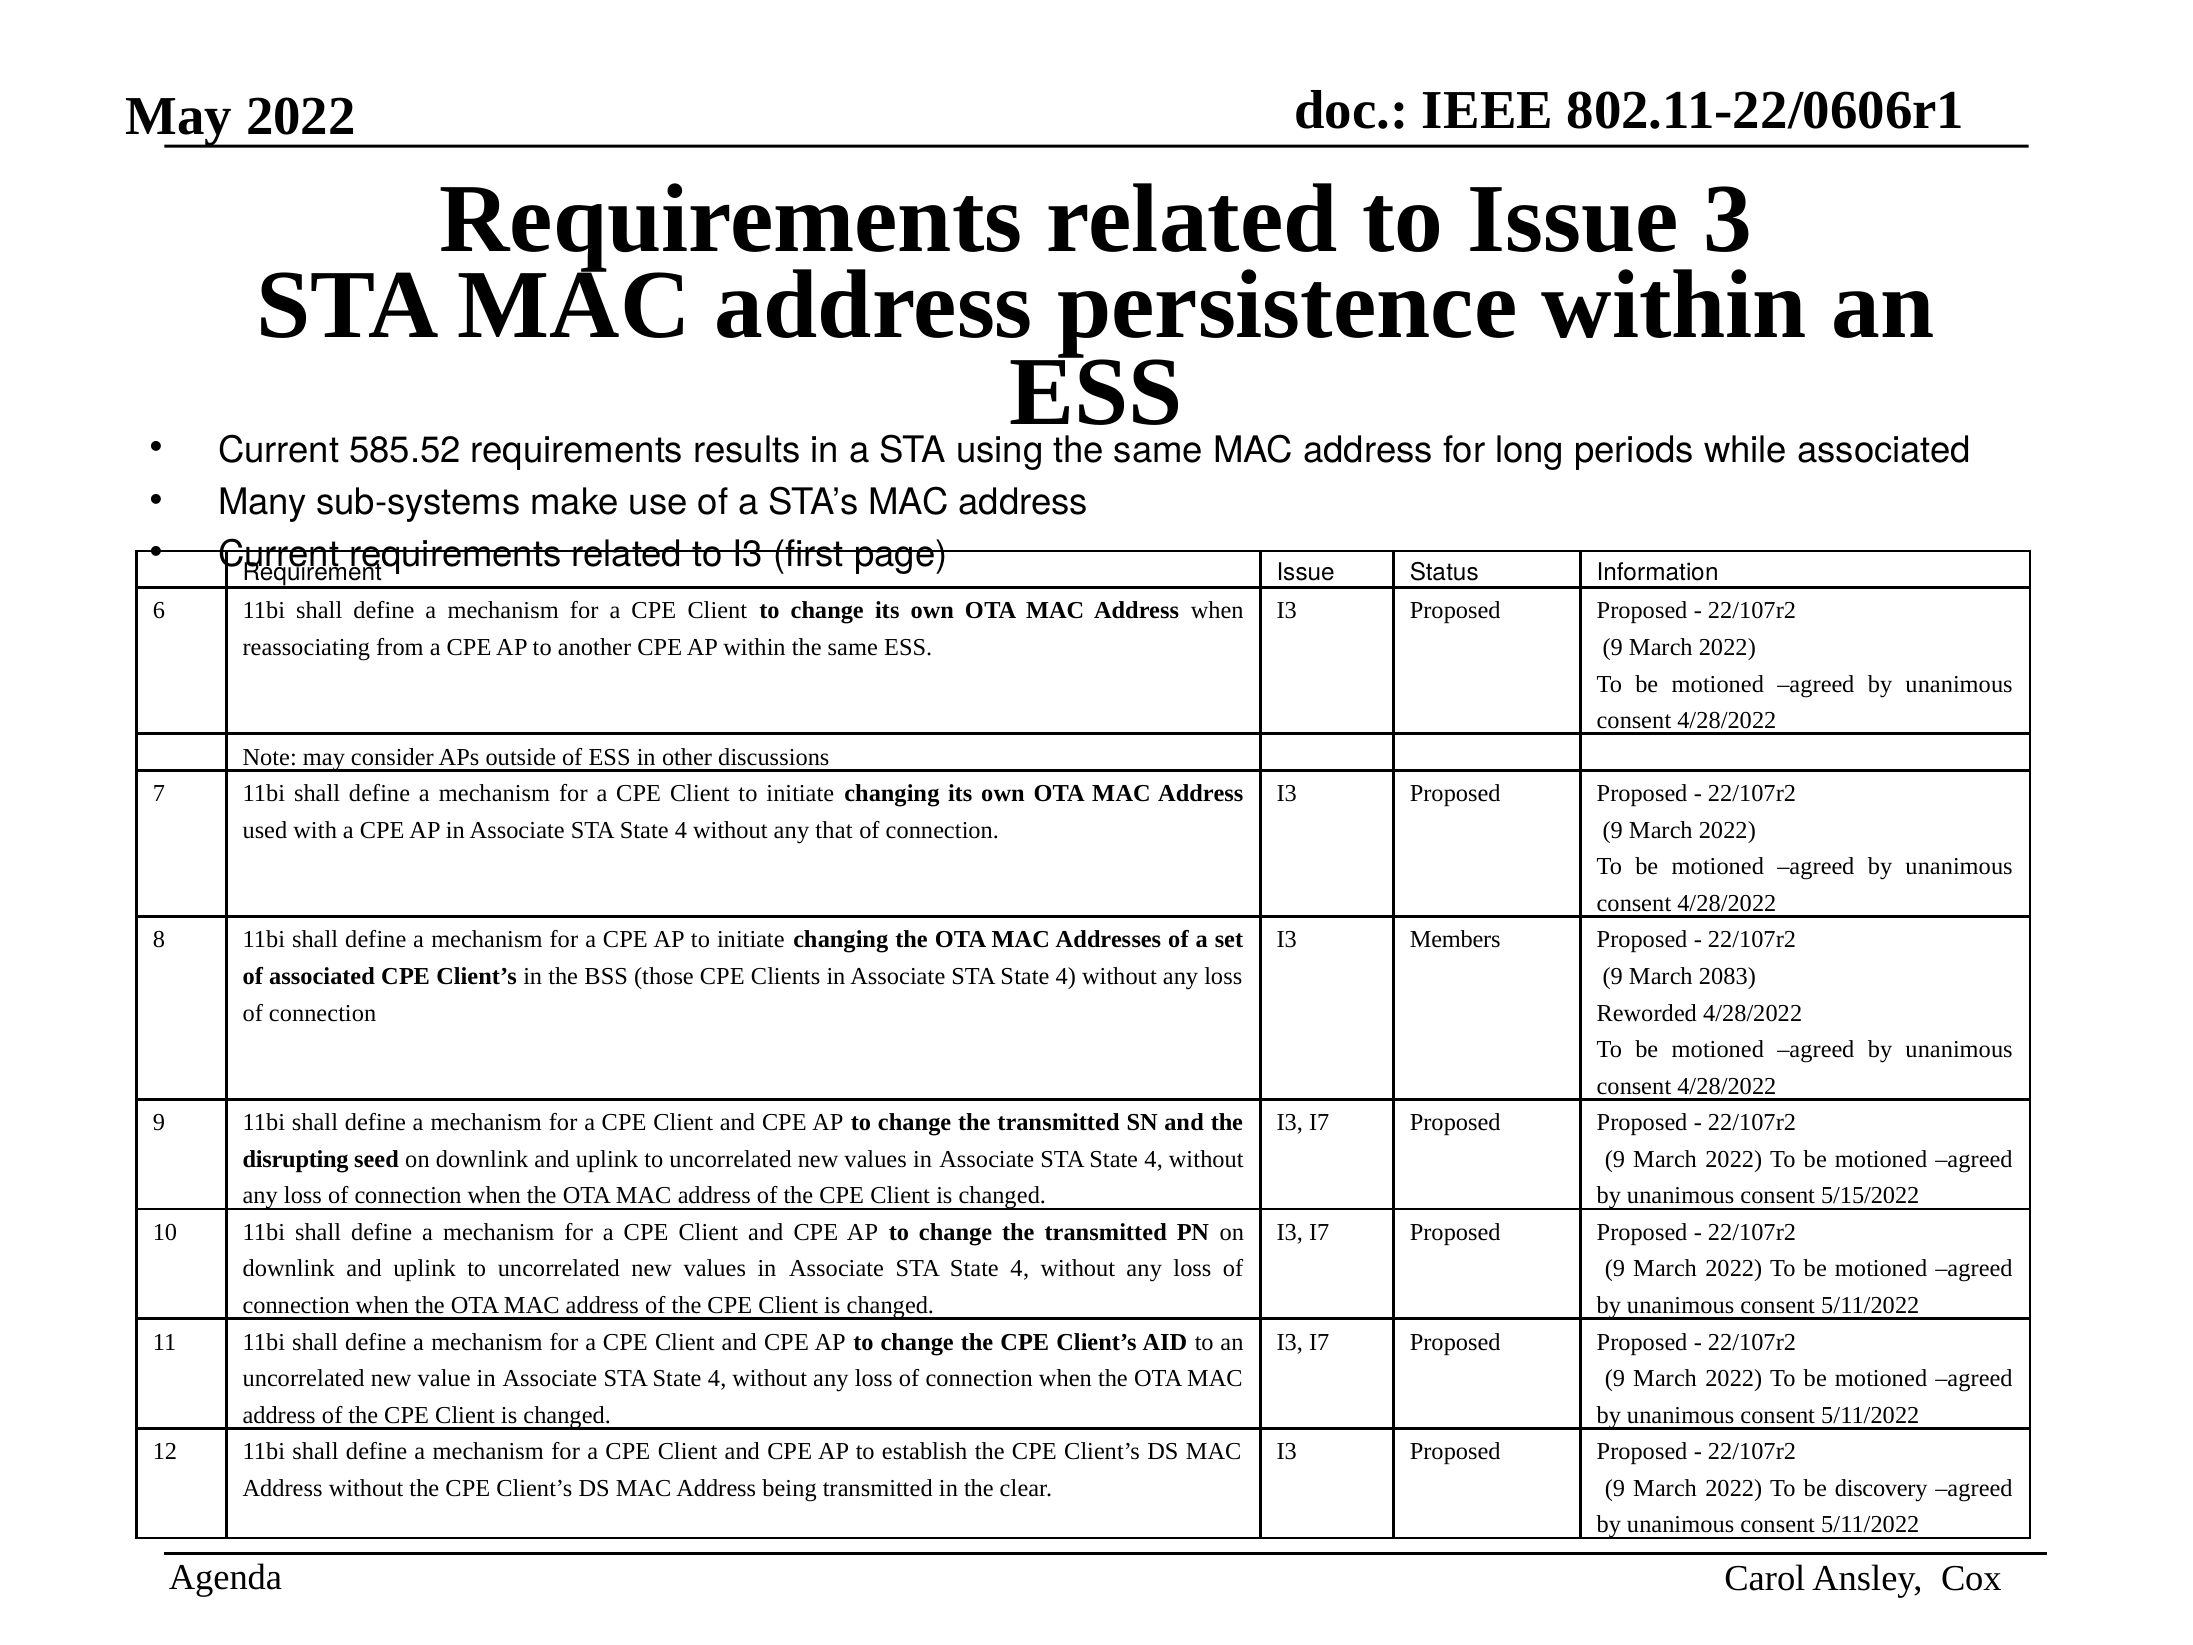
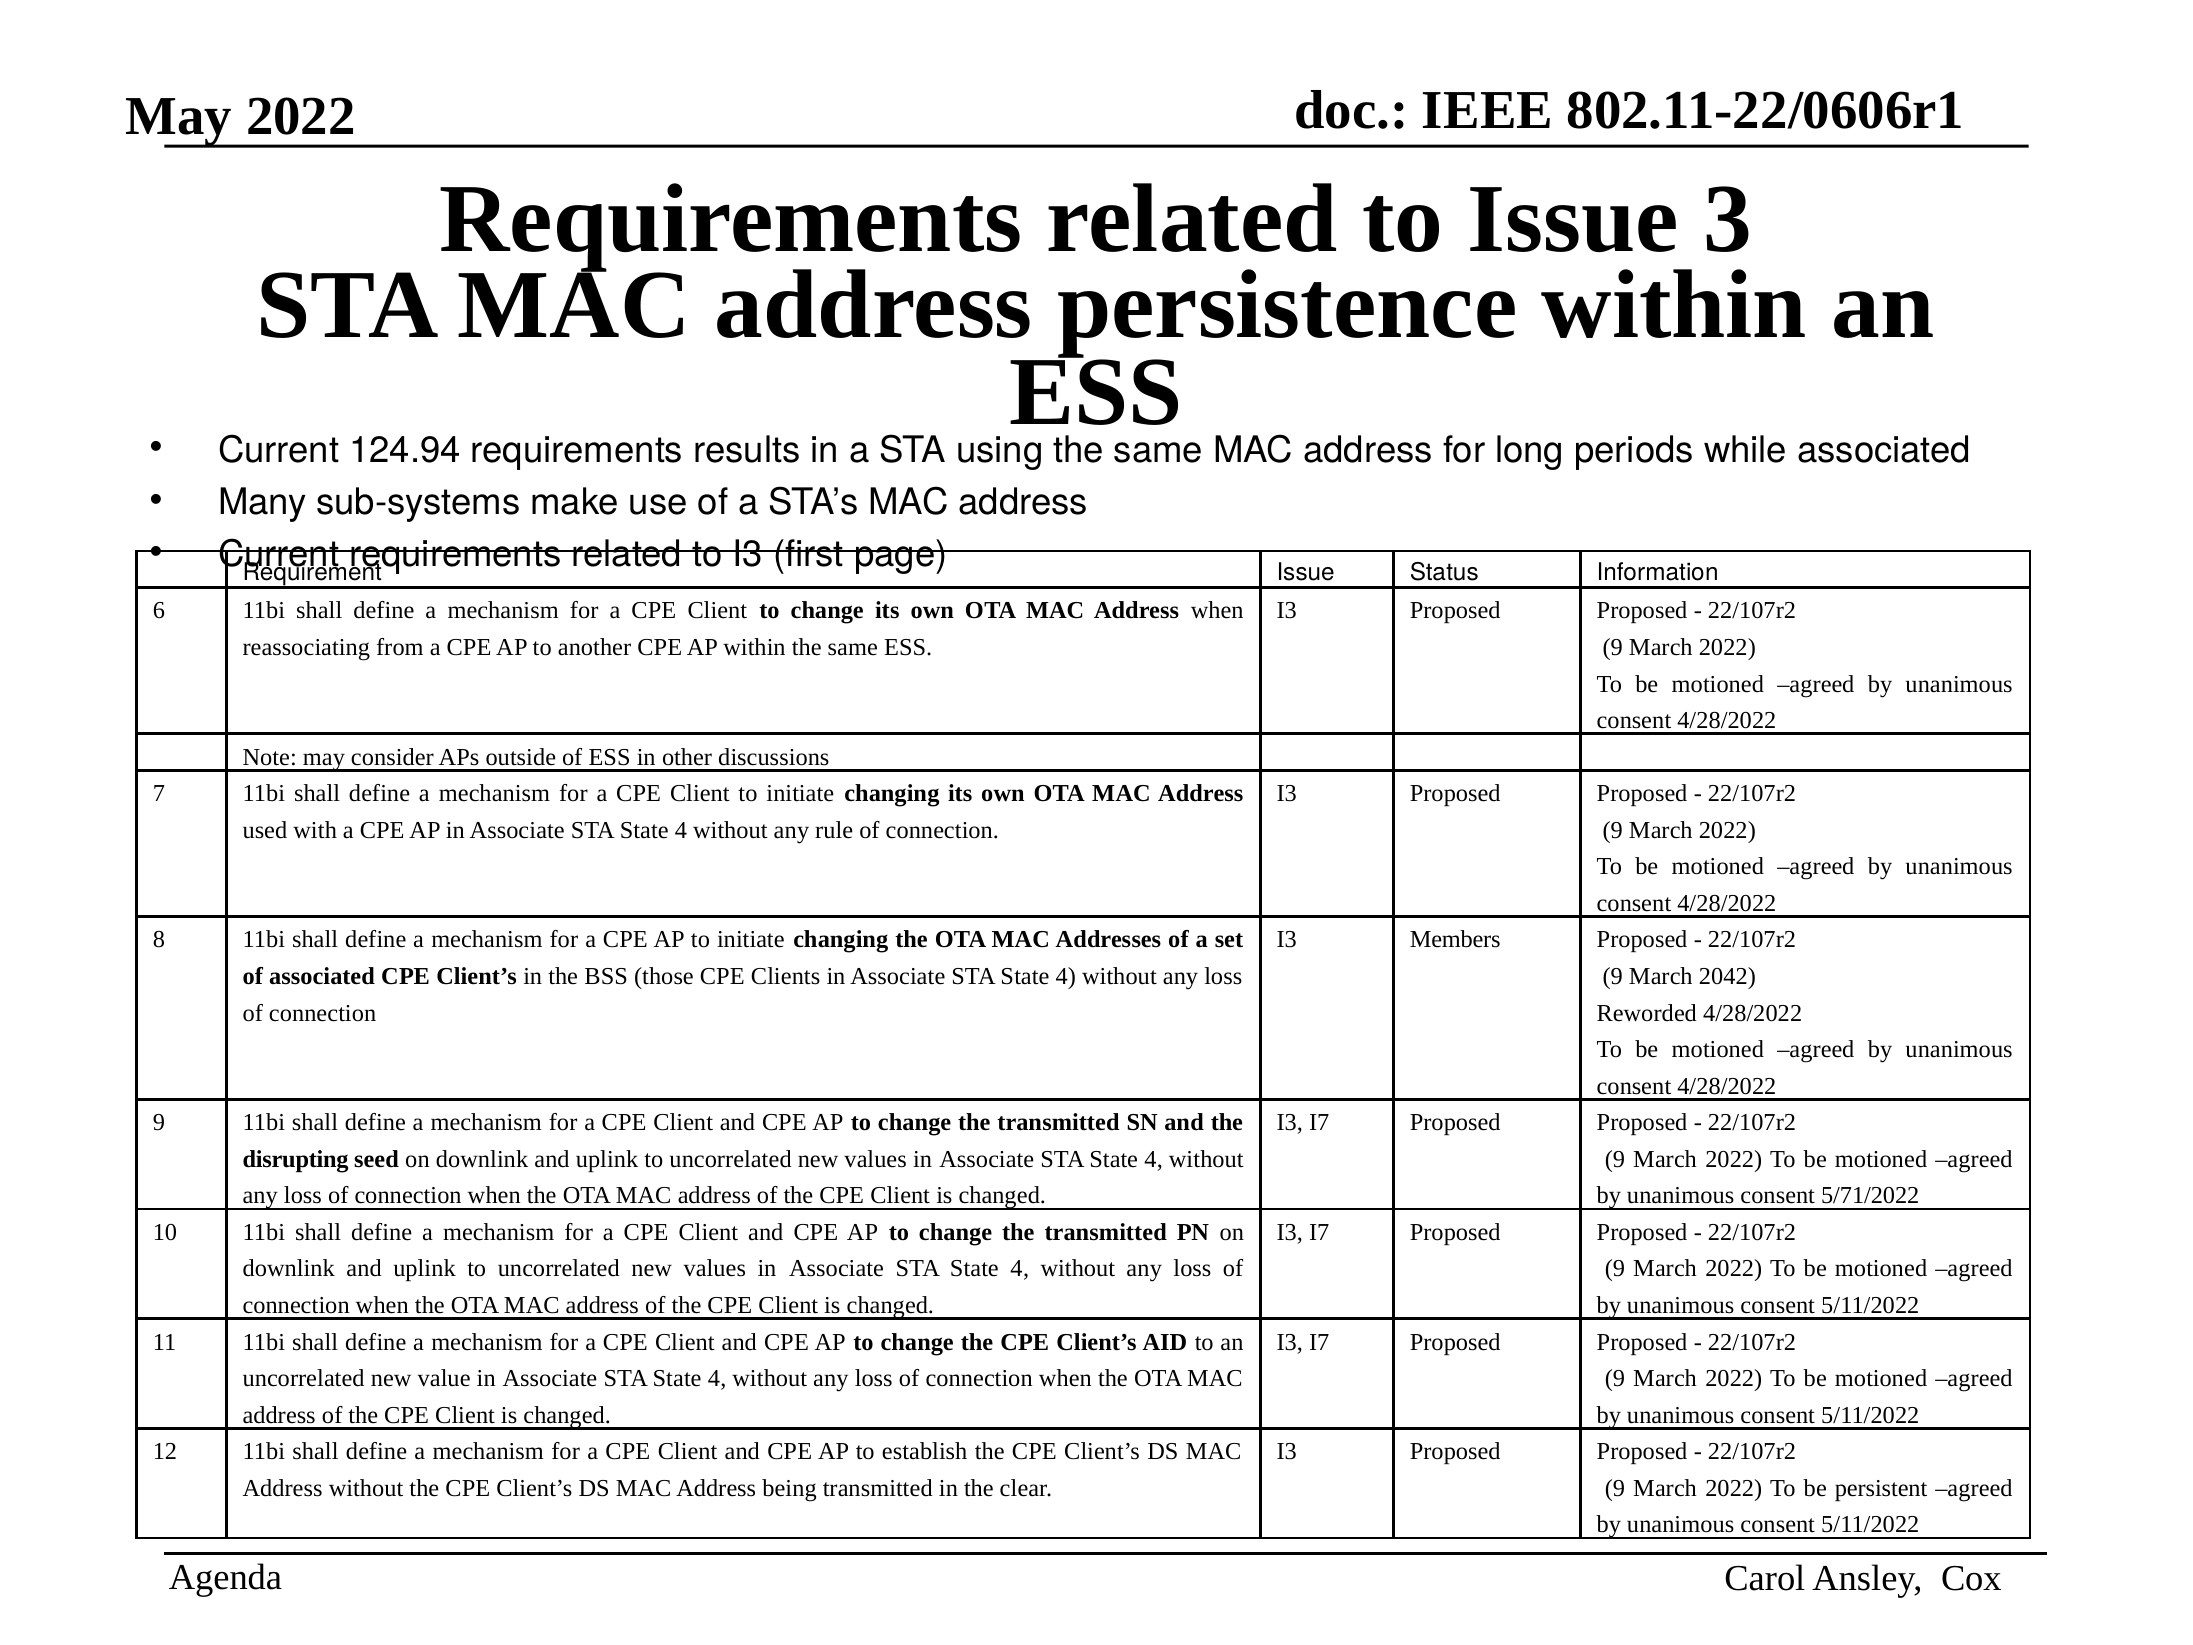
585.52: 585.52 -> 124.94 (405, 450)
that: that -> rule (834, 830)
2083: 2083 -> 2042 (1727, 976)
5/15/2022: 5/15/2022 -> 5/71/2022 (1870, 1196)
discovery: discovery -> persistent (1881, 1488)
